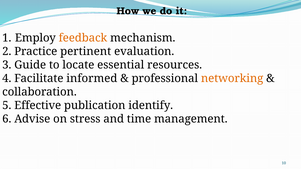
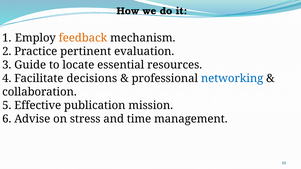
informed: informed -> decisions (92, 78)
networking colour: orange -> blue (232, 78)
identify: identify -> mission (151, 106)
